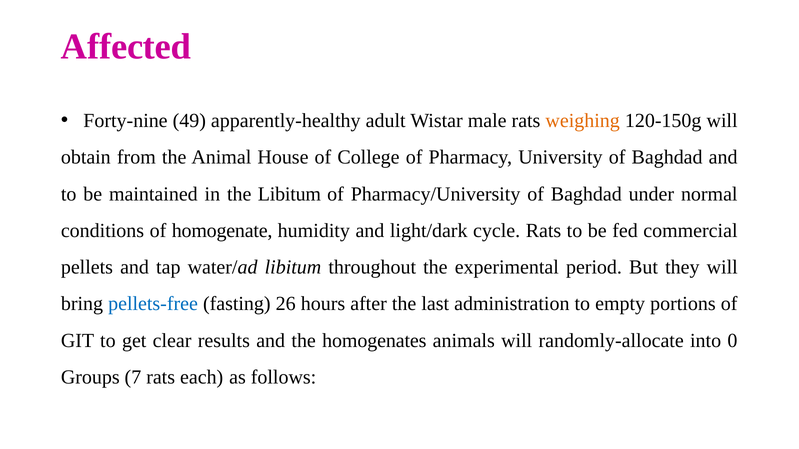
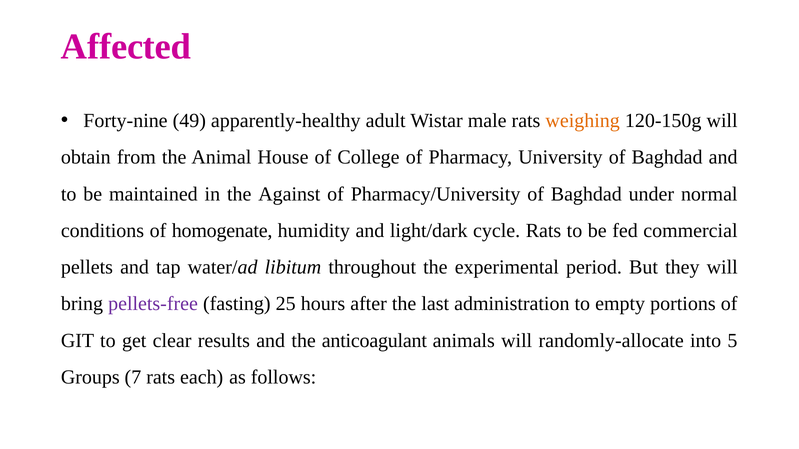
the Libitum: Libitum -> Against (289, 194)
pellets-free colour: blue -> purple (153, 304)
26: 26 -> 25 (286, 304)
homogenates: homogenates -> anticoagulant (374, 341)
0: 0 -> 5 (732, 341)
